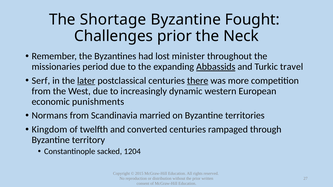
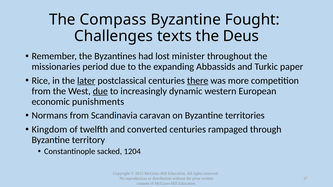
Shortage: Shortage -> Compass (113, 20)
Challenges prior: prior -> texts (174, 36)
Neck: Neck -> Deus (241, 36)
Abbassids underline: present -> none (216, 67)
travel: travel -> paper (292, 67)
Serf: Serf -> Rice (41, 81)
due underline: none -> present (100, 91)
married: married -> caravan (155, 116)
